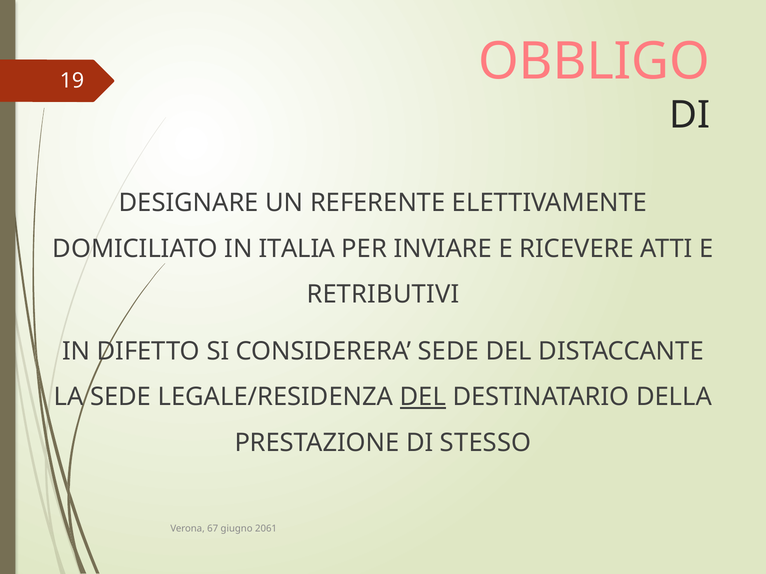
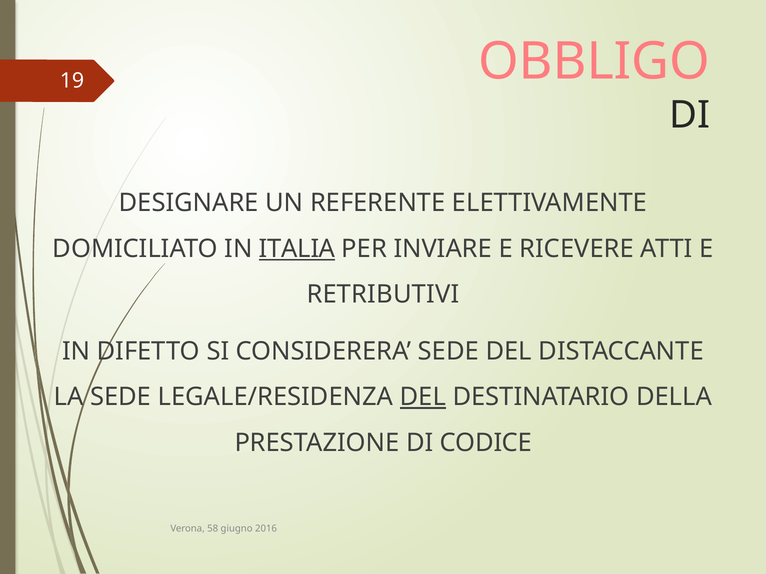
ITALIA underline: none -> present (297, 249)
STESSO: STESSO -> CODICE (486, 443)
67: 67 -> 58 (213, 529)
2061: 2061 -> 2016 (266, 529)
